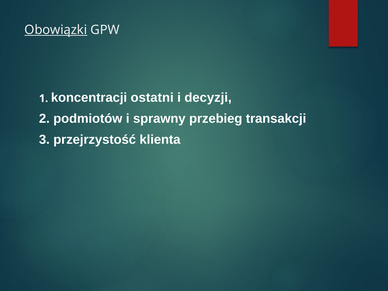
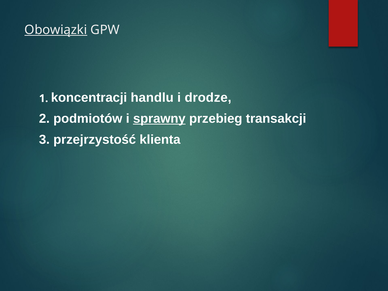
ostatni: ostatni -> handlu (152, 98)
decyzji: decyzji -> drodze (208, 98)
sprawny underline: none -> present (159, 119)
